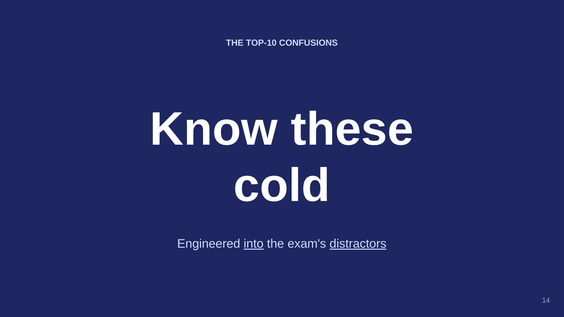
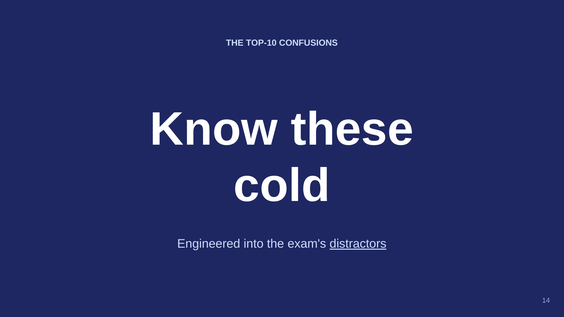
into underline: present -> none (254, 244)
